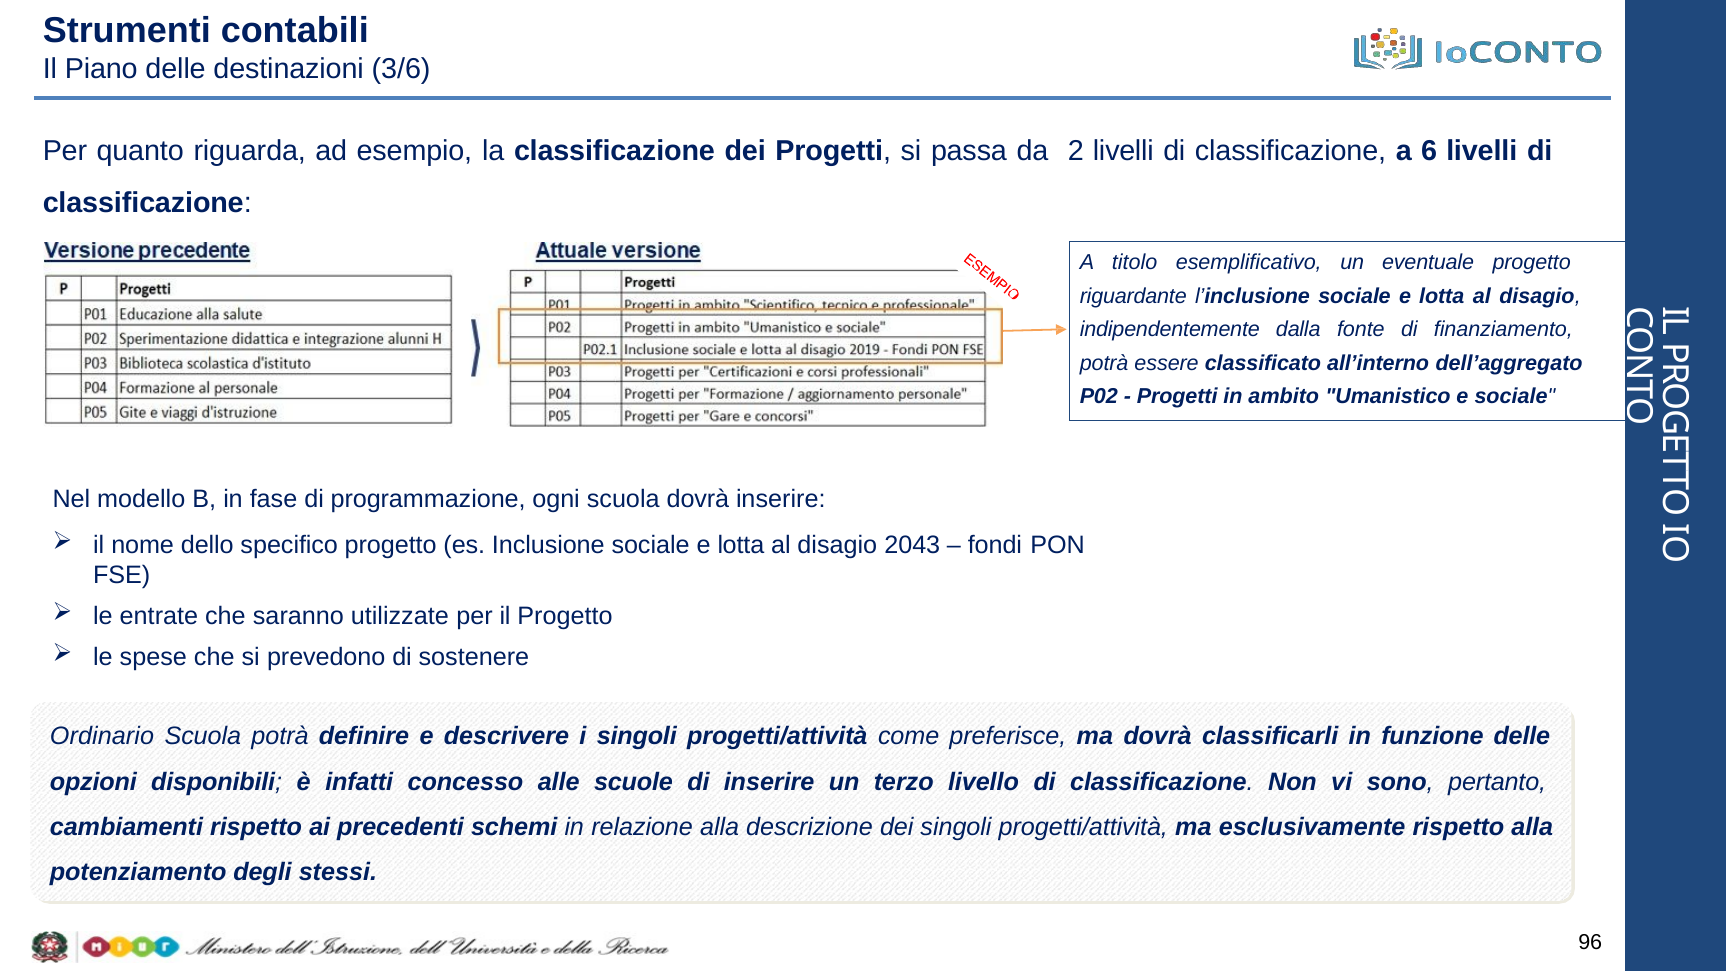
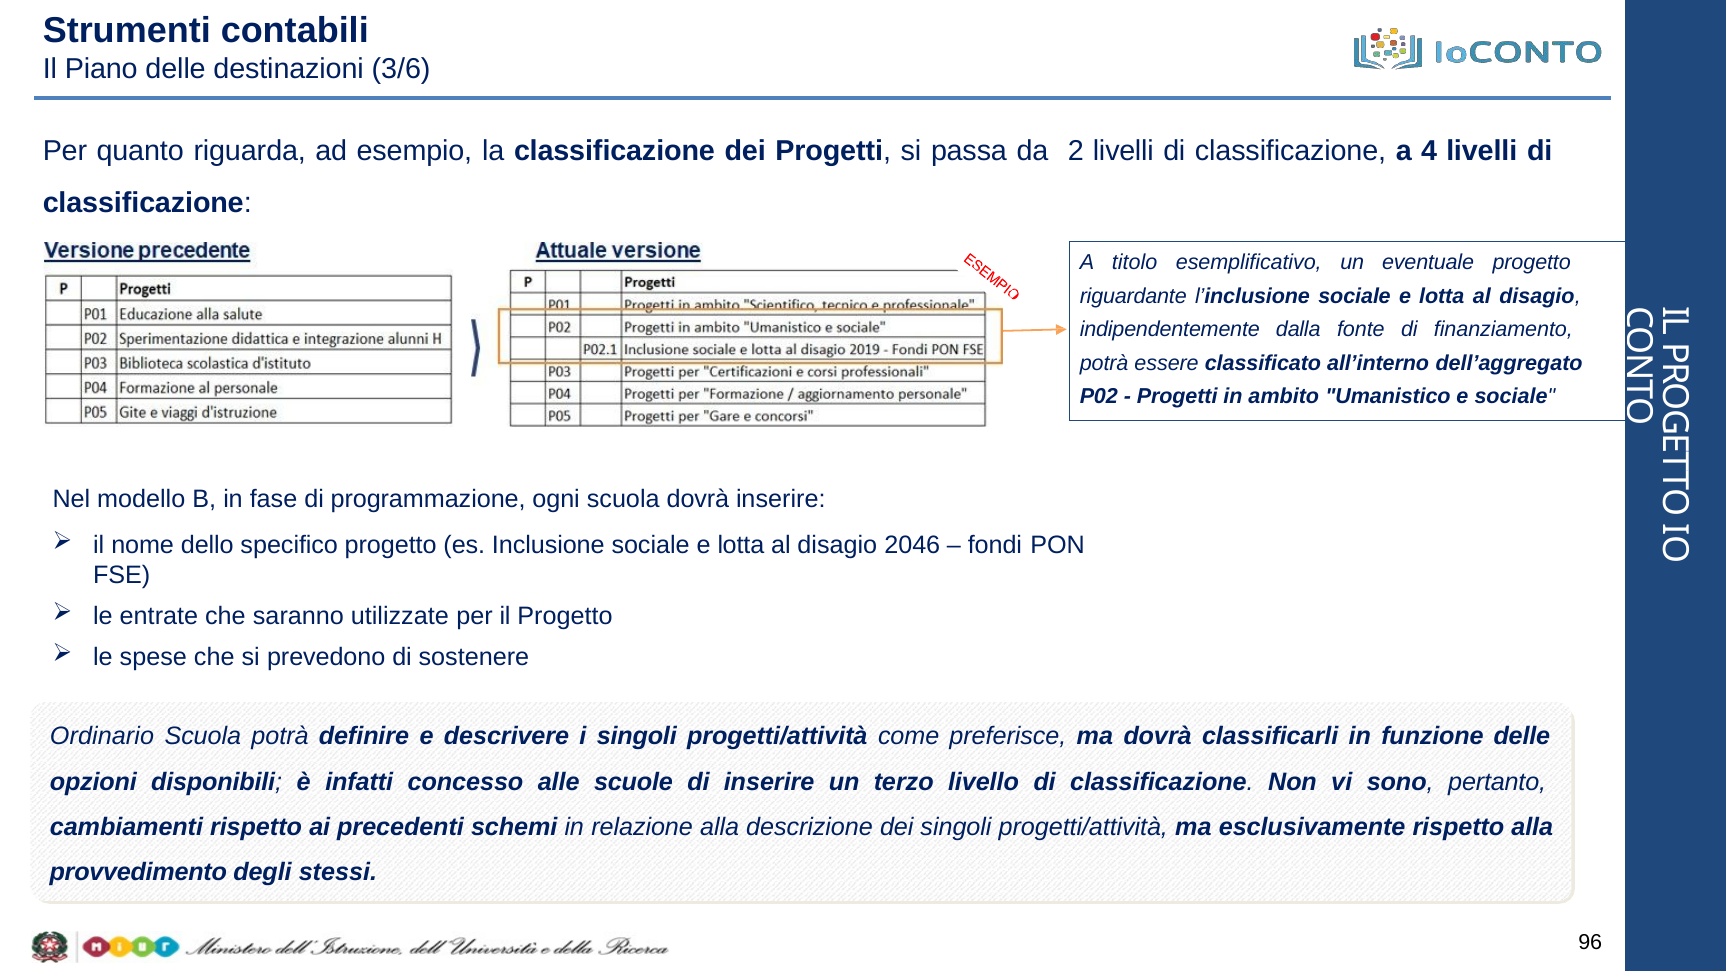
6: 6 -> 4 (1429, 151)
2043: 2043 -> 2046 (912, 545)
potenziamento: potenziamento -> provvedimento (138, 872)
